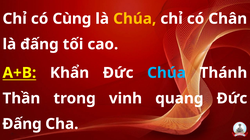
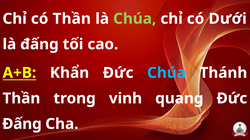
có Cùng: Cùng -> Thần (72, 19)
Chúa colour: yellow -> light green (135, 19)
Chân: Chân -> Dưới (228, 19)
